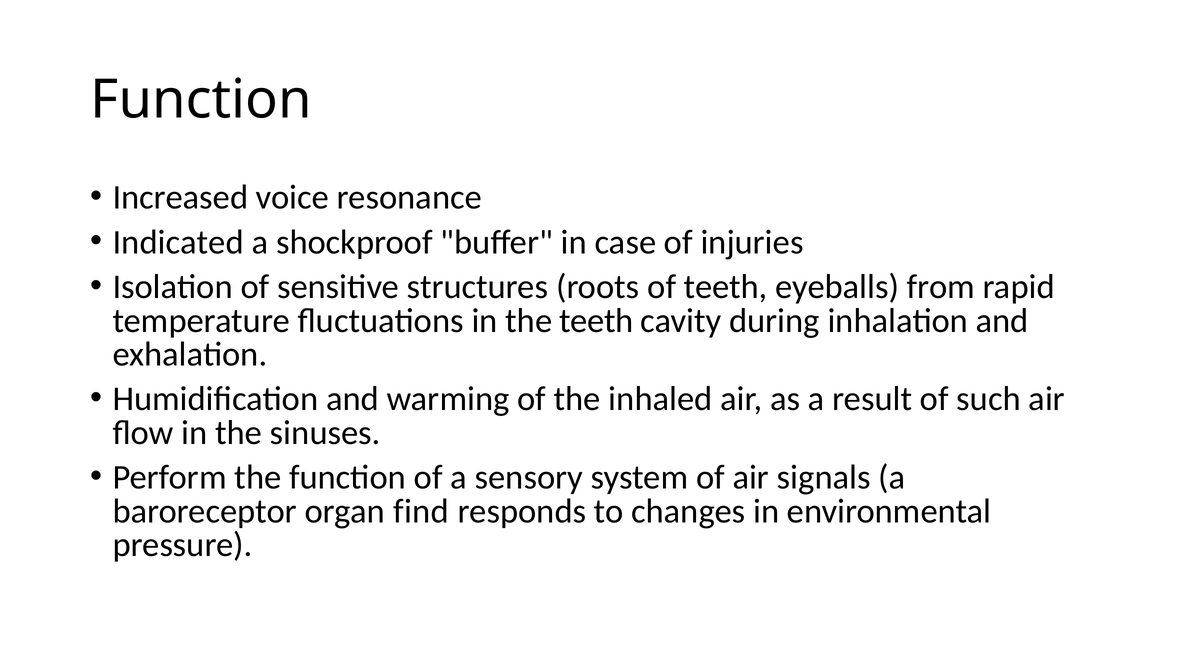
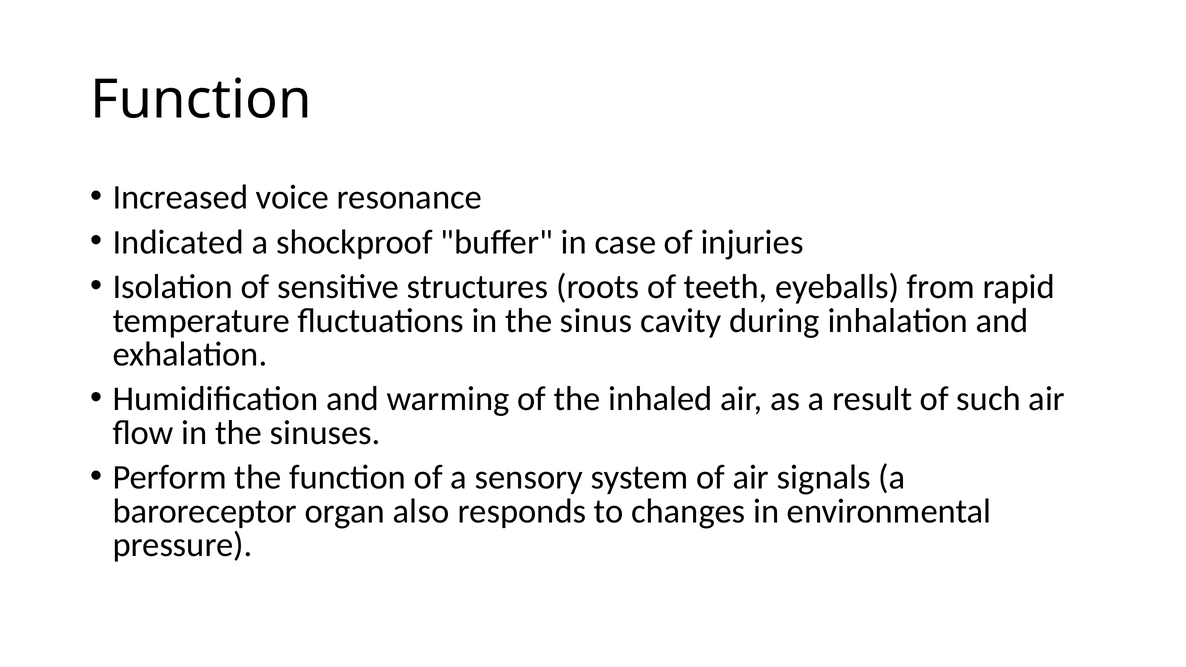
the teeth: teeth -> sinus (596, 321)
find: find -> also (421, 511)
